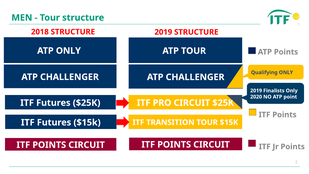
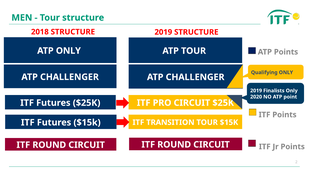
POINTS: POINTS -> ROUND (174, 144)
POINTS: POINTS -> ROUND (49, 145)
